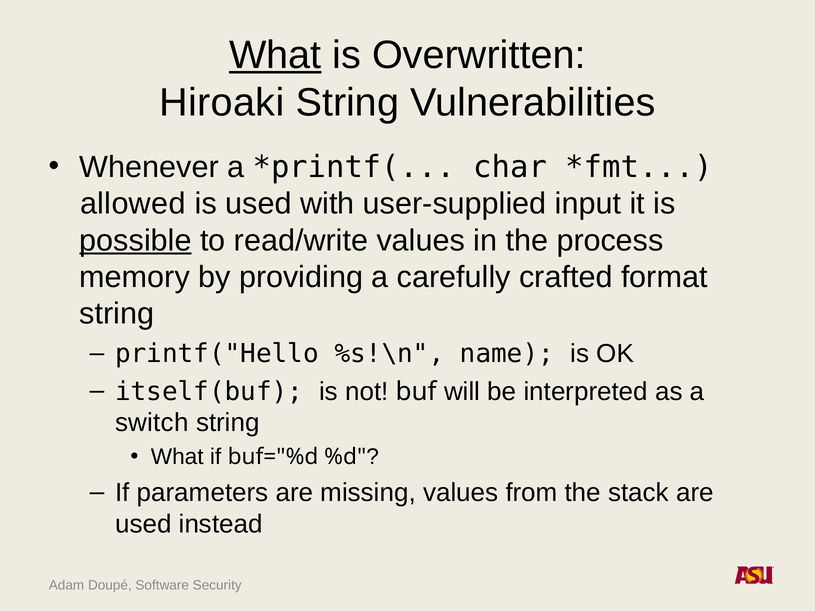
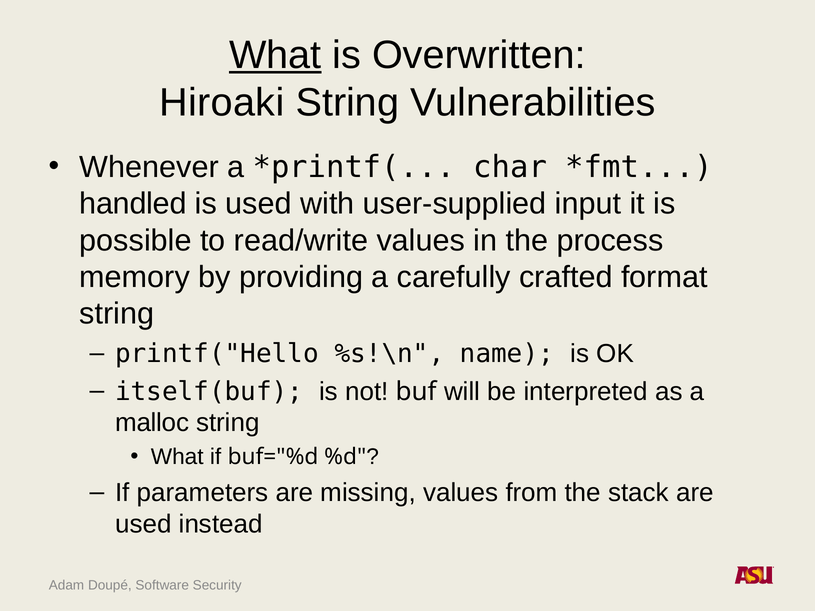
allowed: allowed -> handled (133, 204)
possible underline: present -> none (136, 241)
switch: switch -> malloc (152, 423)
